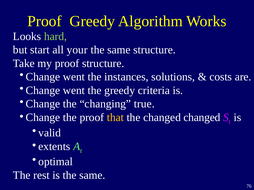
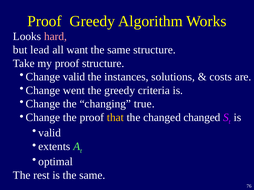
hard colour: light green -> pink (55, 36)
start: start -> lead (40, 50)
your: your -> want (77, 50)
went: went -> valid (74, 77)
